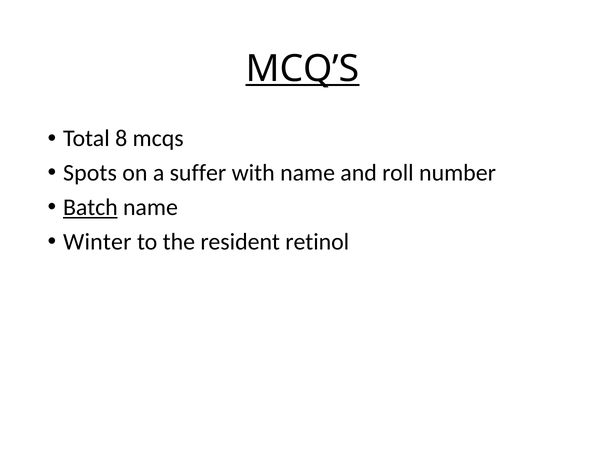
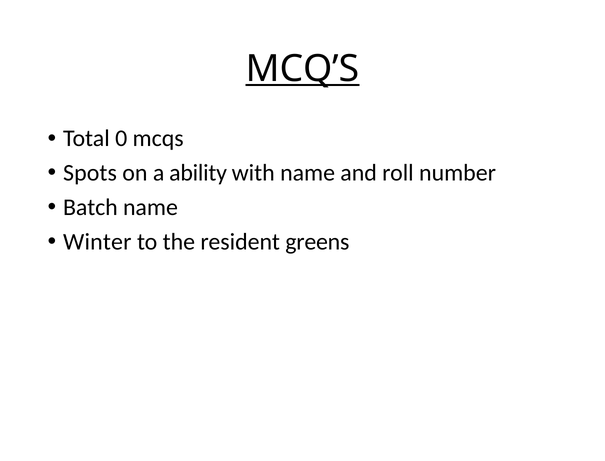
8: 8 -> 0 (121, 139)
suffer: suffer -> ability (198, 173)
Batch underline: present -> none (90, 207)
retinol: retinol -> greens (317, 242)
